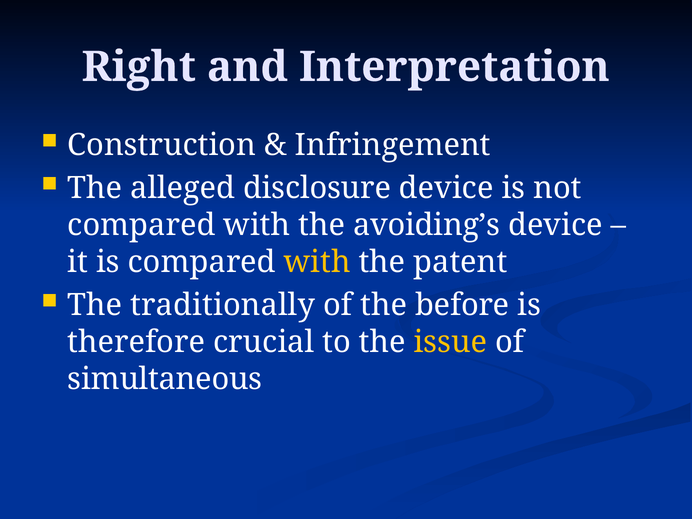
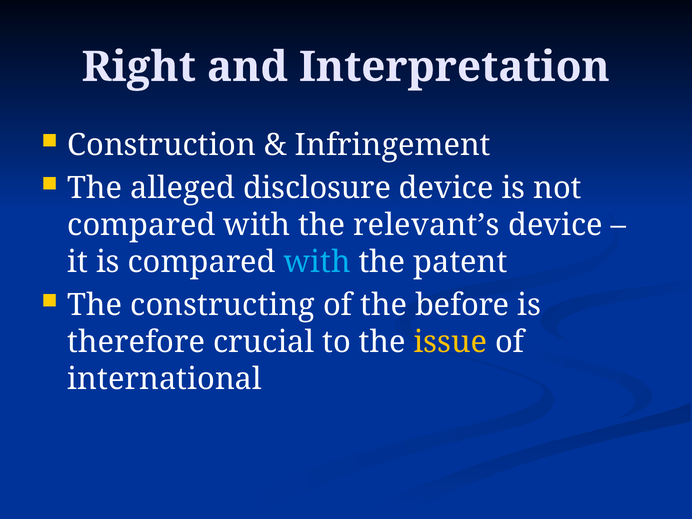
avoiding’s: avoiding’s -> relevant’s (426, 225)
with colour: yellow -> light blue (317, 262)
traditionally: traditionally -> constructing (223, 305)
simultaneous: simultaneous -> international (165, 379)
